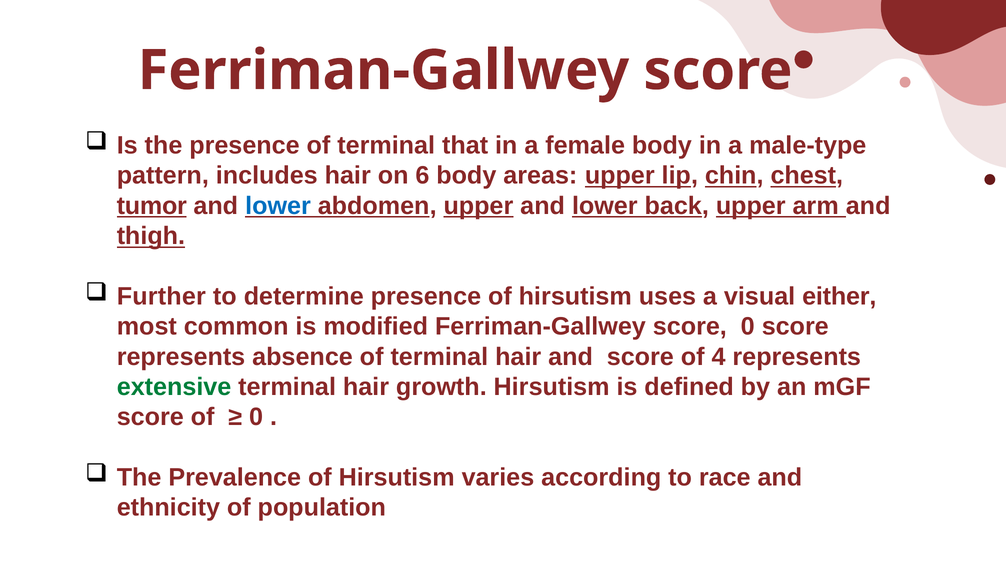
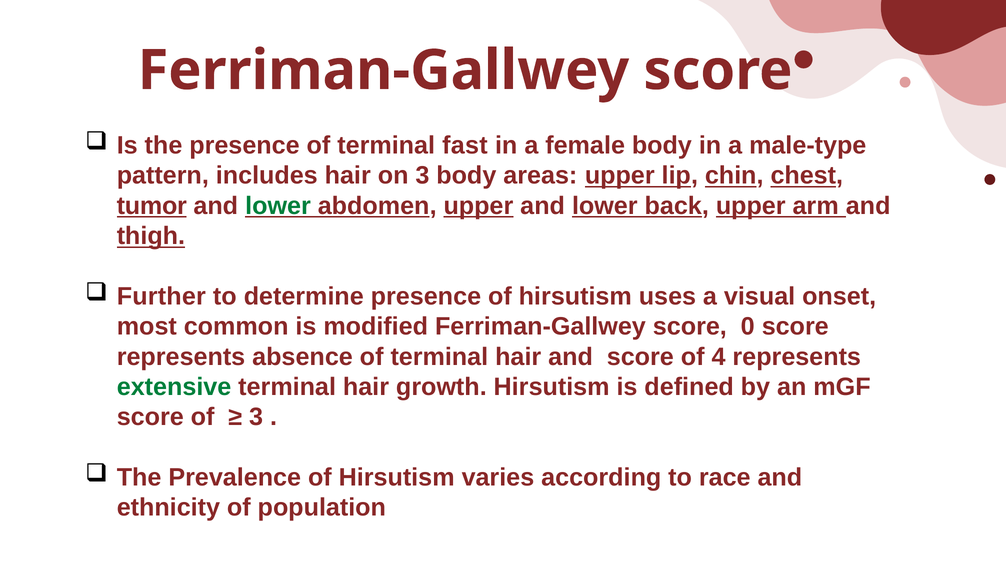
that: that -> fast (465, 145)
on 6: 6 -> 3 (422, 176)
lower colour: blue -> green (278, 206)
either: either -> onset (839, 296)
0: 0 -> 3 (256, 417)
